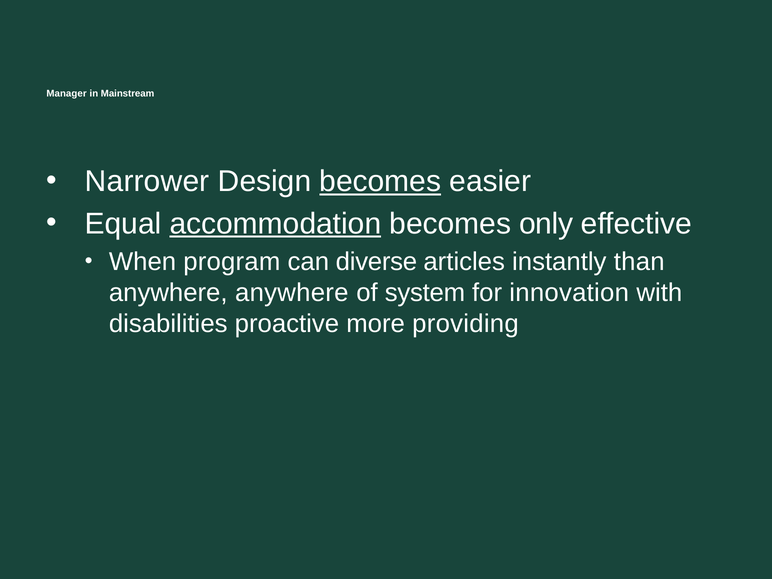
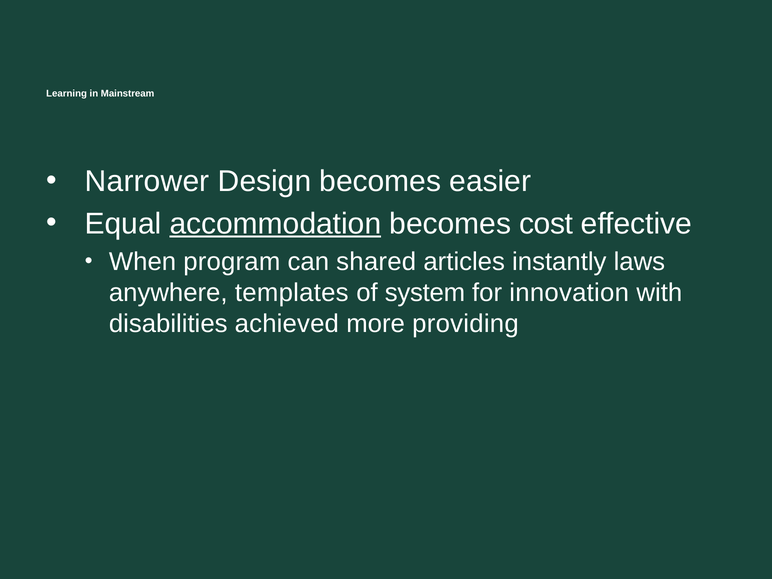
Manager: Manager -> Learning (67, 93)
becomes underline: present -> none (380, 182)
only: only -> cost (546, 224)
diverse: diverse -> shared (376, 262)
than: than -> laws (639, 262)
anywhere anywhere: anywhere -> templates (292, 293)
proactive: proactive -> achieved (287, 324)
